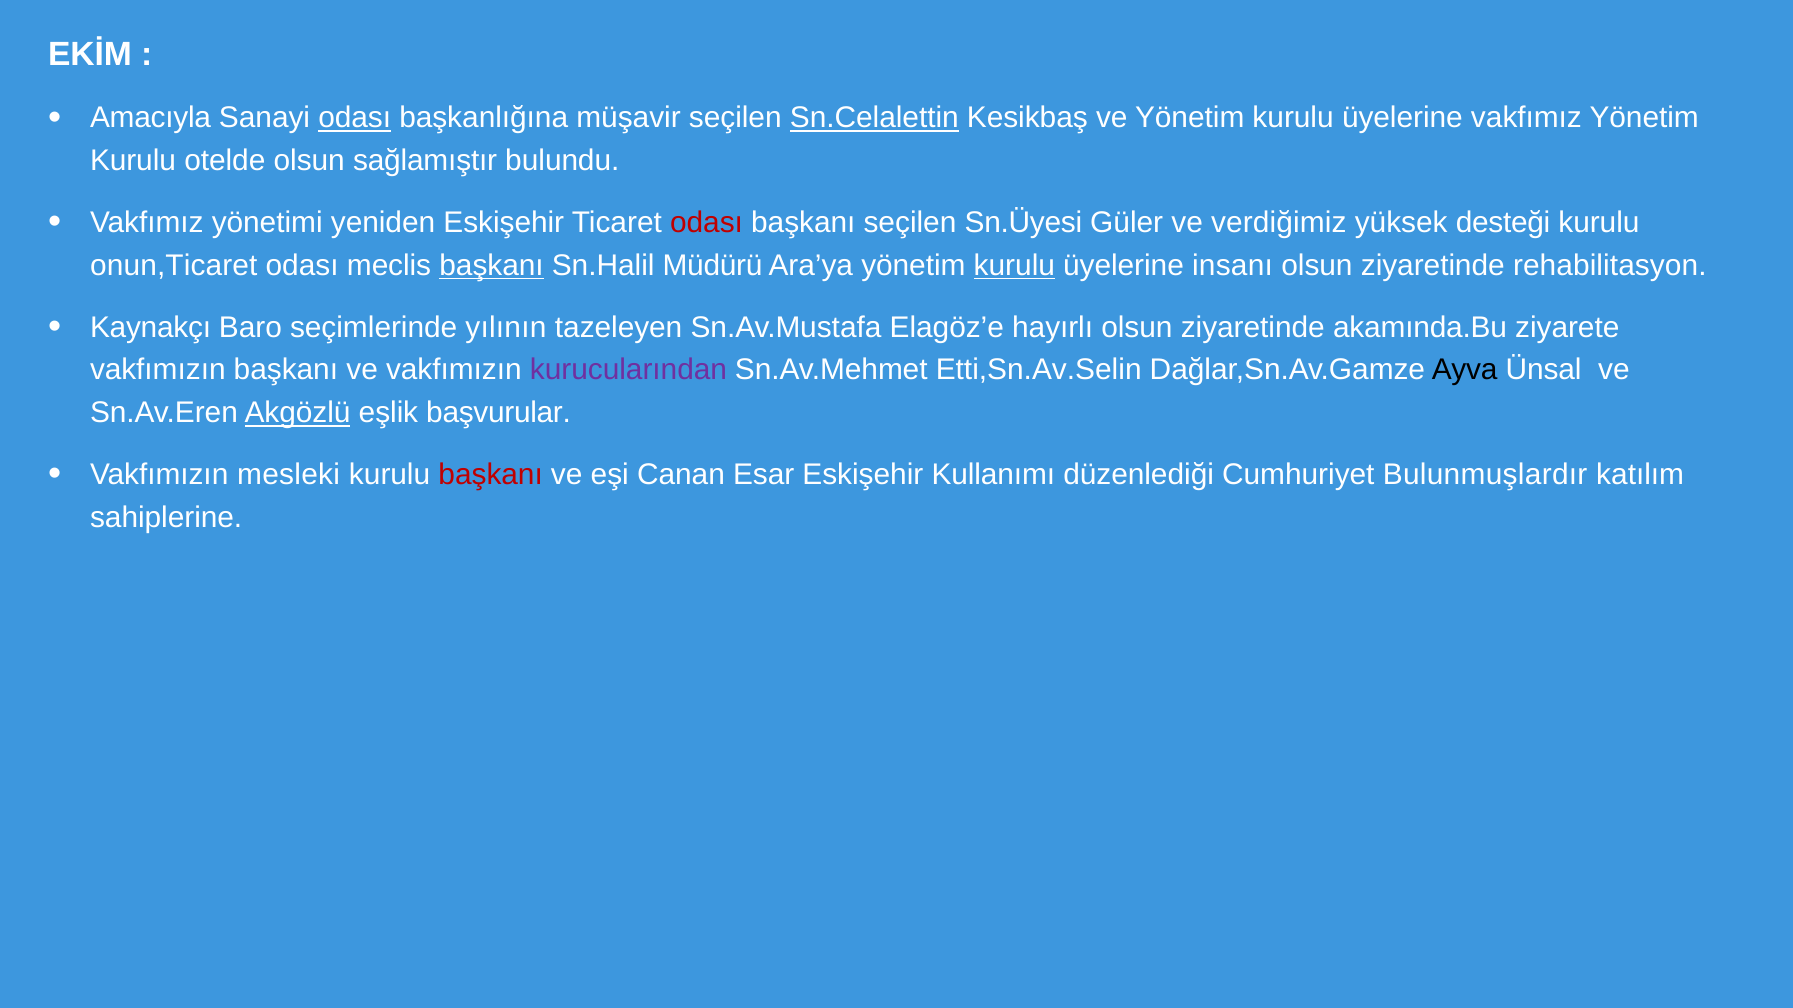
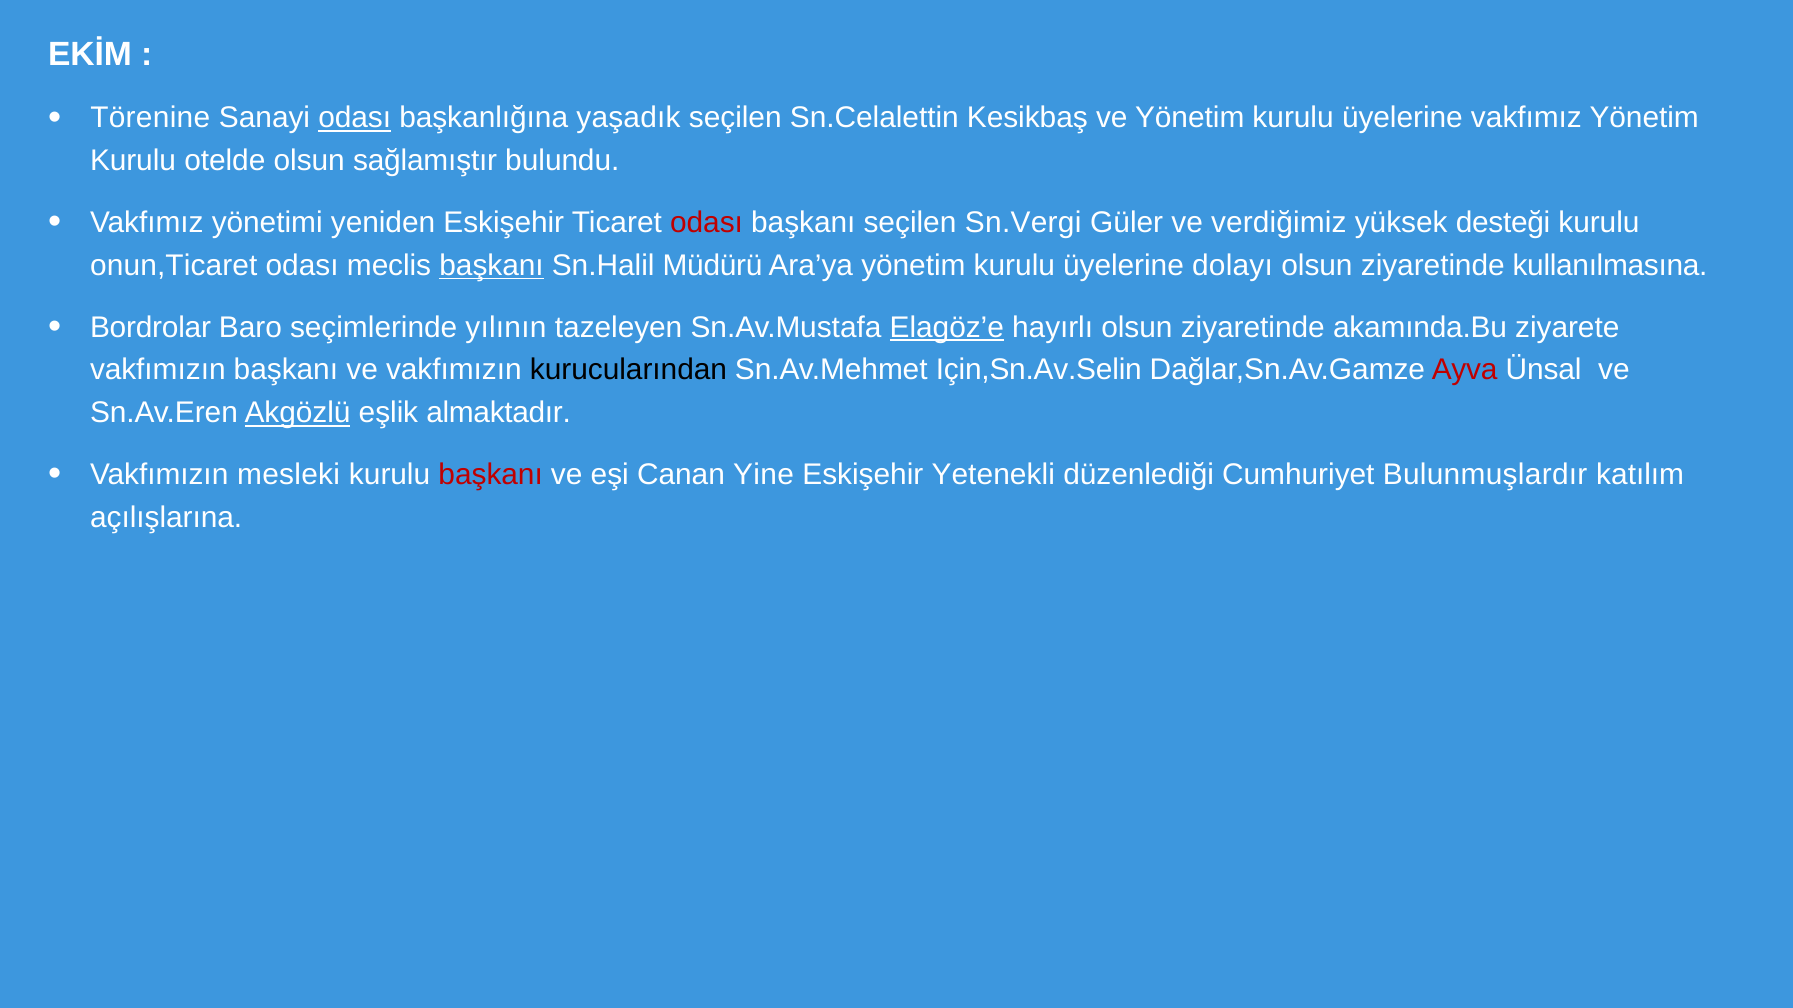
Amacıyla: Amacıyla -> Törenine (150, 118)
müşavir: müşavir -> yaşadık (628, 118)
Sn.Celalettin underline: present -> none (874, 118)
Sn.Üyesi: Sn.Üyesi -> Sn.Vergi (1023, 223)
kurulu underline: present -> none (1014, 266)
insanı: insanı -> dolayı (1233, 266)
rehabilitasyon: rehabilitasyon -> kullanılmasına (1610, 266)
Kaynakçı: Kaynakçı -> Bordrolar (151, 327)
Elagöz’e underline: none -> present (947, 327)
kurucularından colour: purple -> black (628, 370)
Etti,Sn.Av.Selin: Etti,Sn.Av.Selin -> Için,Sn.Av.Selin (1039, 370)
Ayva colour: black -> red (1465, 370)
başvurular: başvurular -> almaktadır (499, 413)
Esar: Esar -> Yine (764, 475)
Kullanımı: Kullanımı -> Yetenekli (993, 475)
sahiplerine: sahiplerine -> açılışlarına (166, 518)
